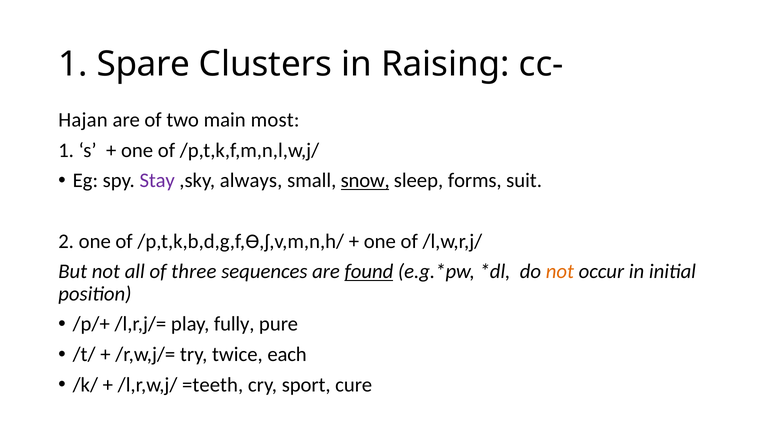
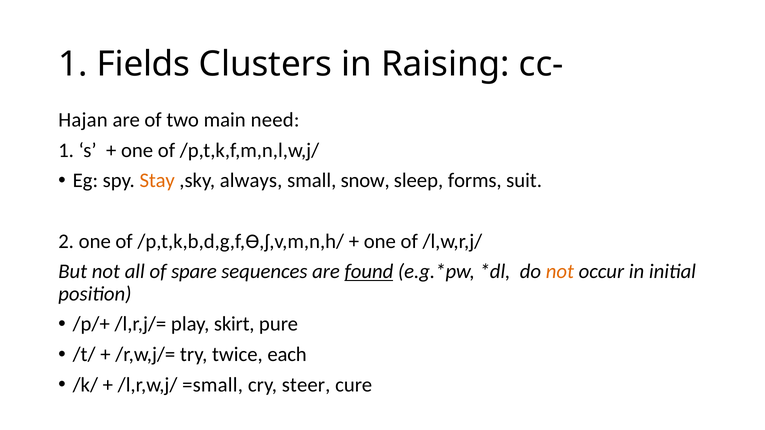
Spare: Spare -> Fields (143, 64)
most: most -> need (275, 120)
Stay colour: purple -> orange (157, 181)
snow underline: present -> none (365, 181)
three: three -> spare (194, 272)
fully: fully -> skirt (234, 324)
=teeth: =teeth -> =small (213, 385)
sport: sport -> steer (306, 385)
